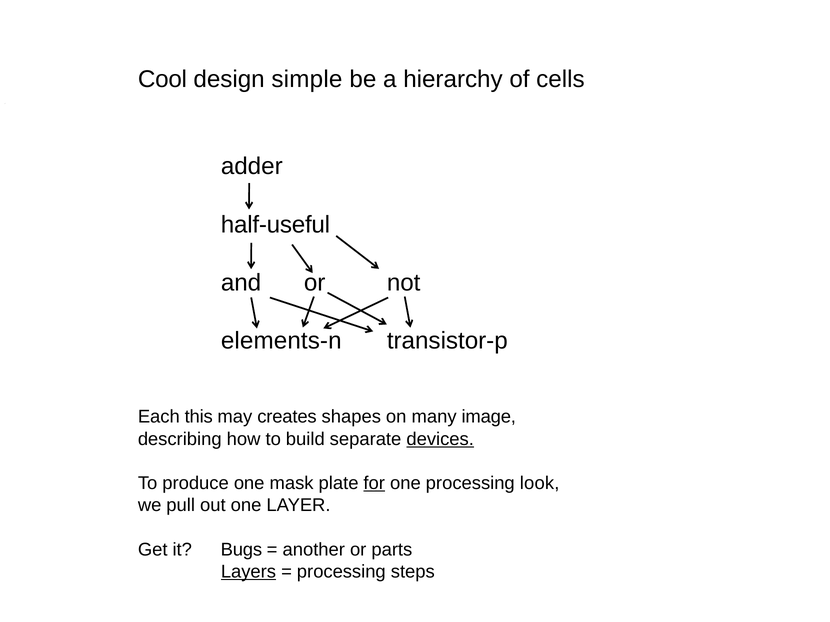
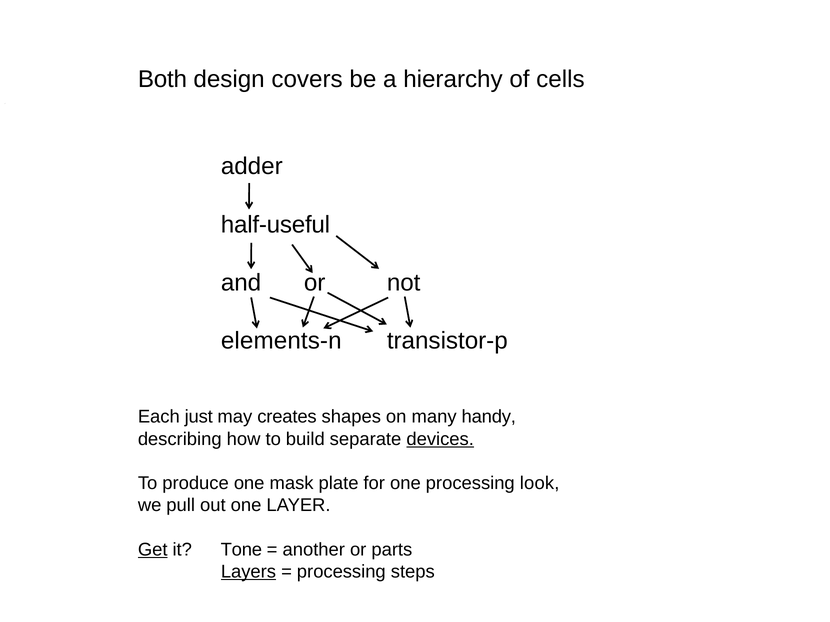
Cool: Cool -> Both (162, 79)
simple: simple -> covers (307, 79)
this: this -> just (199, 417)
image: image -> handy (489, 417)
for underline: present -> none (374, 484)
Get underline: none -> present (153, 550)
Bugs: Bugs -> Tone (241, 550)
